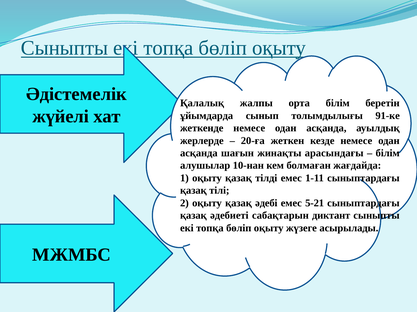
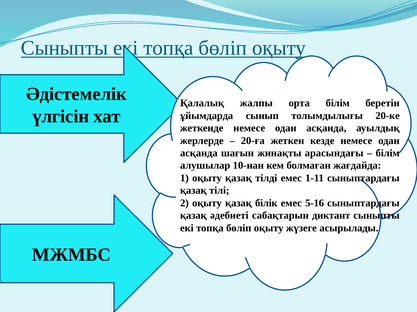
жүйелі: жүйелі -> үлгісін (61, 117)
91-ке: 91-ке -> 20-ке (388, 116)
әдебі: әдебі -> білік (266, 203)
5-21: 5-21 -> 5-16 (315, 203)
